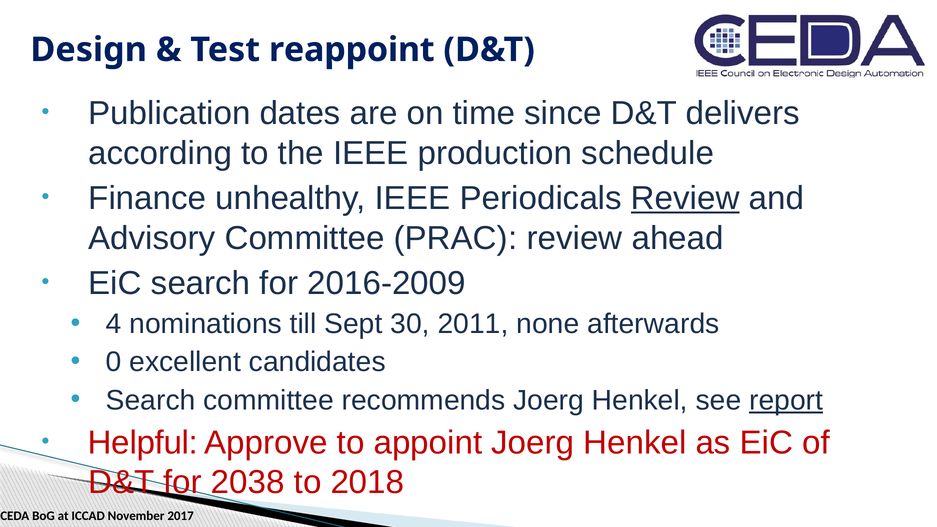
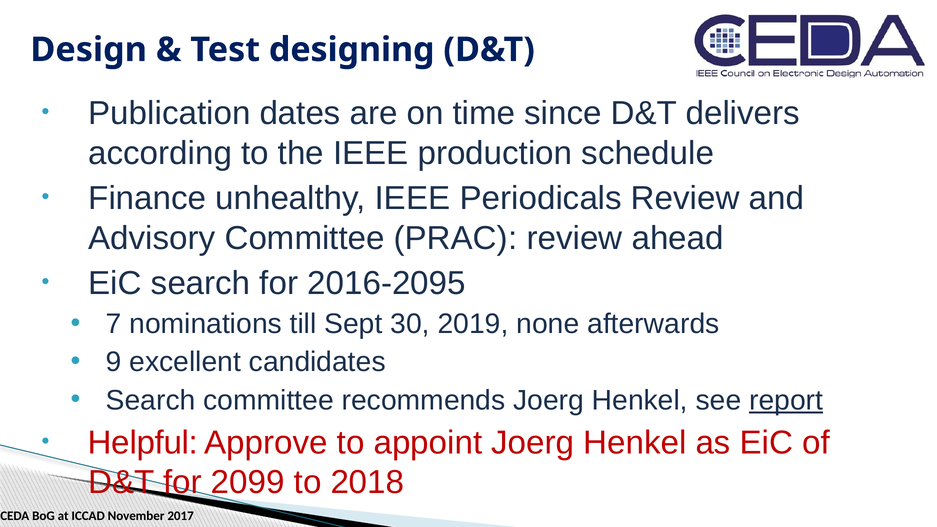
reappoint: reappoint -> designing (352, 50)
Review underline: present -> none (685, 198)
2016-2009: 2016-2009 -> 2016-2095 (387, 283)
4: 4 -> 7 (114, 324)
2011: 2011 -> 2019 (473, 324)
0: 0 -> 9 (114, 362)
2038: 2038 -> 2099 (248, 483)
